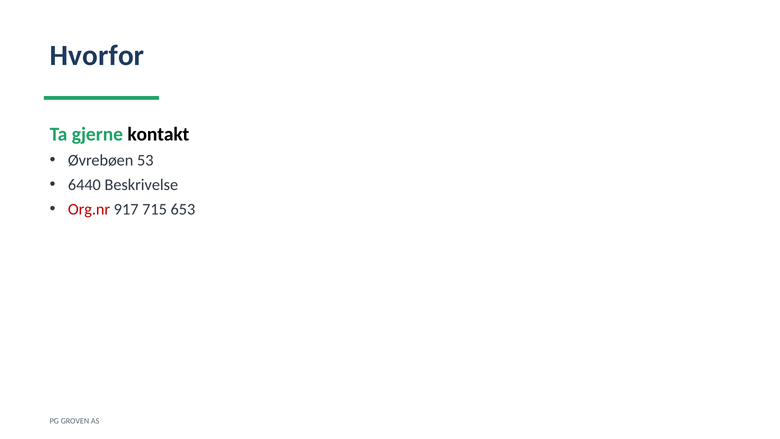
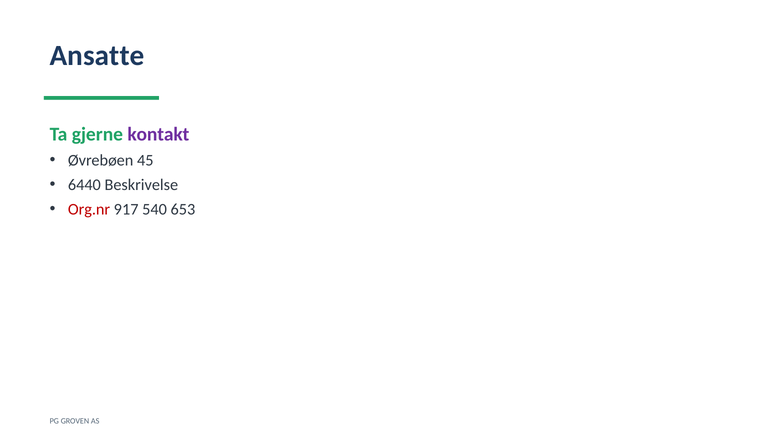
Hvorfor: Hvorfor -> Ansatte (97, 56)
kontakt colour: black -> purple (158, 134)
53: 53 -> 45 (145, 160)
715: 715 -> 540 (155, 209)
